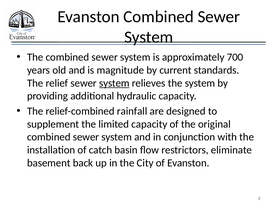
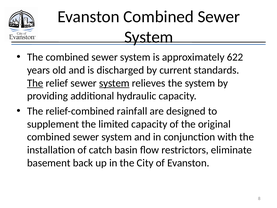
700: 700 -> 622 (235, 57)
magnitude: magnitude -> discharged (120, 70)
The underline: none -> present (35, 83)
